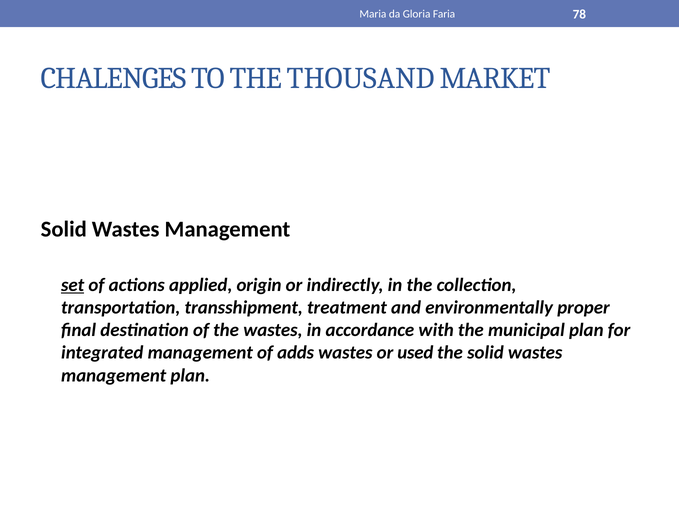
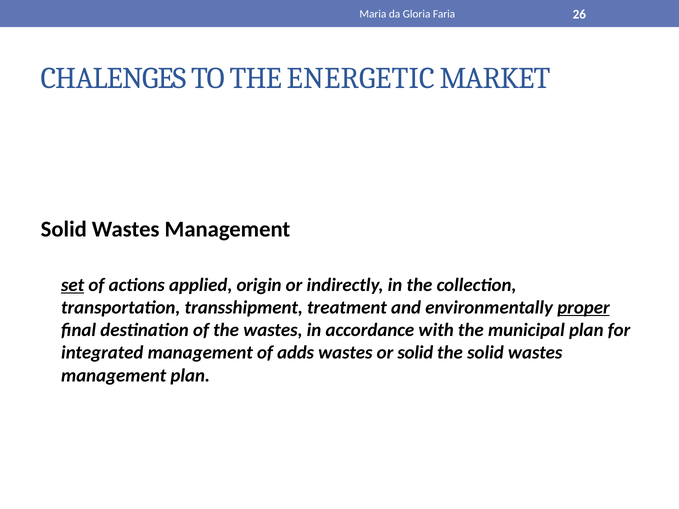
78: 78 -> 26 (579, 14)
THOUSAND: THOUSAND -> ENERGETIC (361, 78)
proper underline: none -> present (584, 308)
or used: used -> solid (415, 353)
